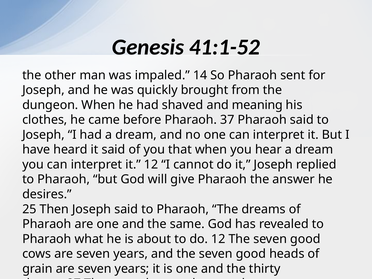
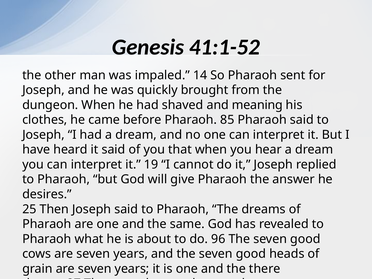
37: 37 -> 85 (227, 120)
it 12: 12 -> 19 (151, 165)
do 12: 12 -> 96 (218, 239)
thirty: thirty -> there (265, 269)
